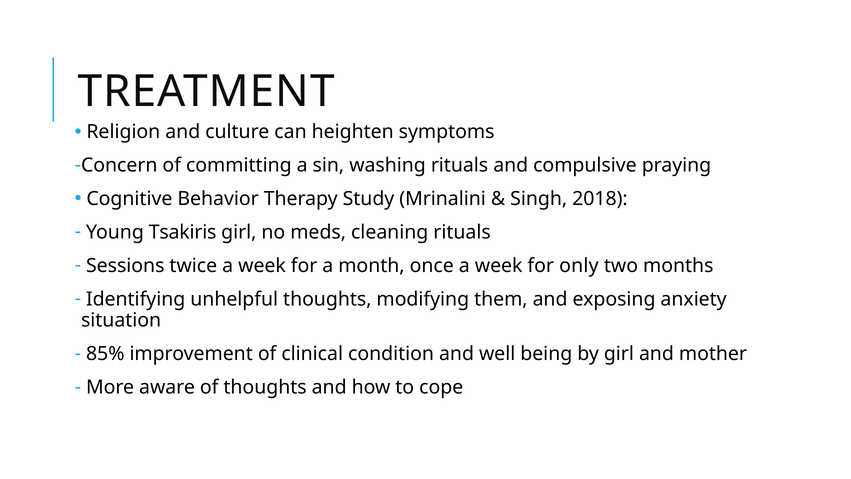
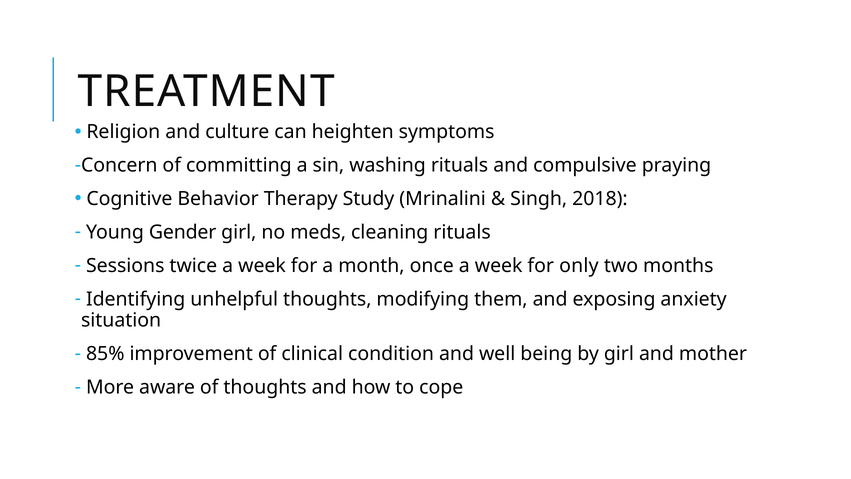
Tsakiris: Tsakiris -> Gender (183, 232)
